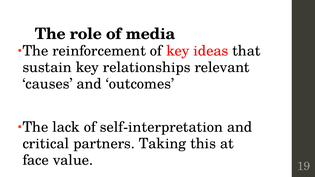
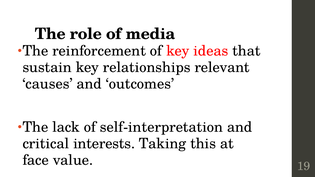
partners: partners -> interests (104, 144)
